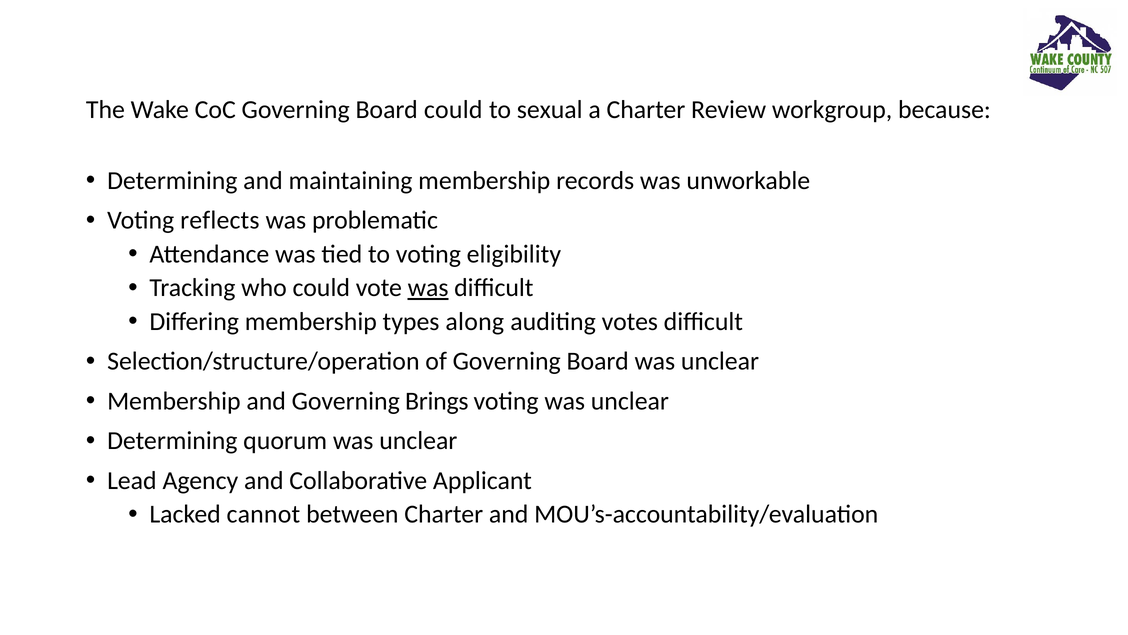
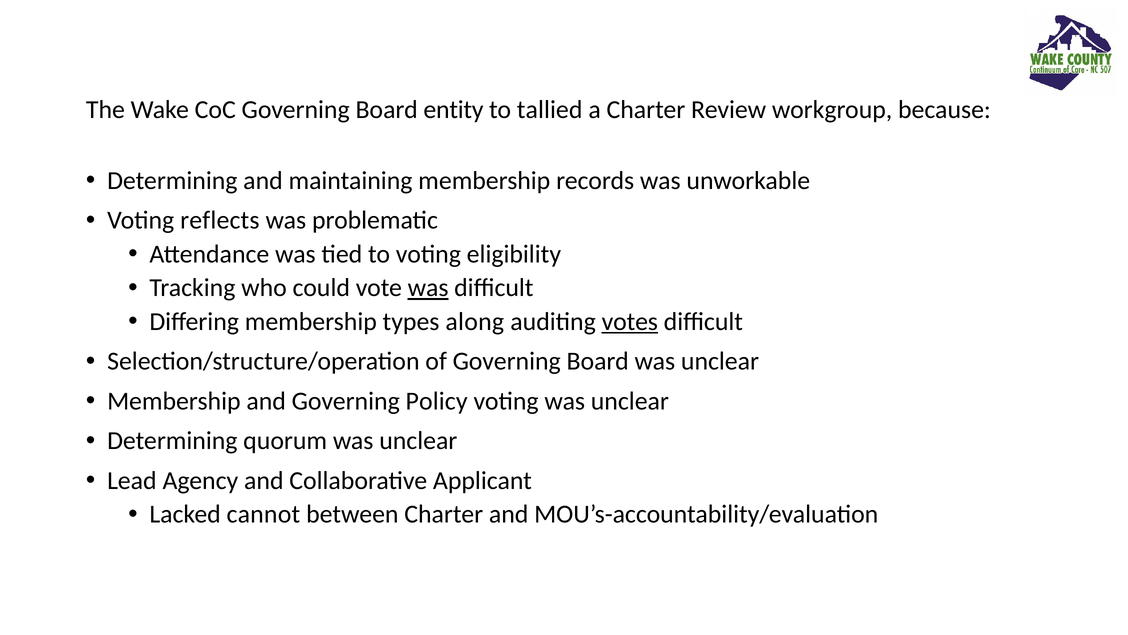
Board could: could -> entity (453, 110)
sexual: sexual -> tallied (550, 110)
votes underline: none -> present (630, 321)
Brings: Brings -> Policy (437, 401)
